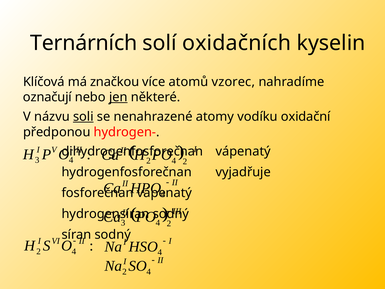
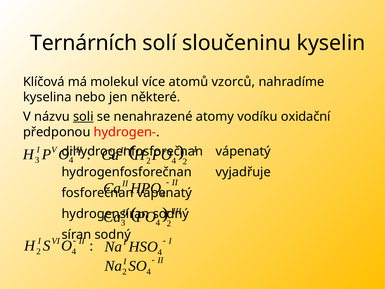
oxidačních: oxidačních -> sloučeninu (237, 43)
značkou: značkou -> molekul (115, 82)
vzorec: vzorec -> vzorců (233, 82)
označují: označují -> kyselina (47, 97)
jen underline: present -> none (118, 97)
